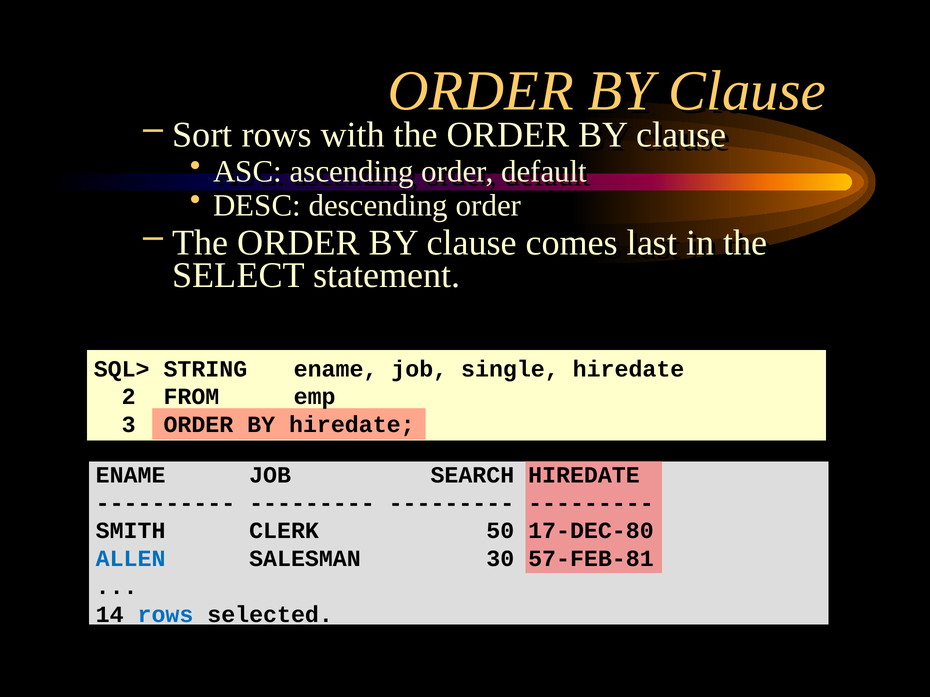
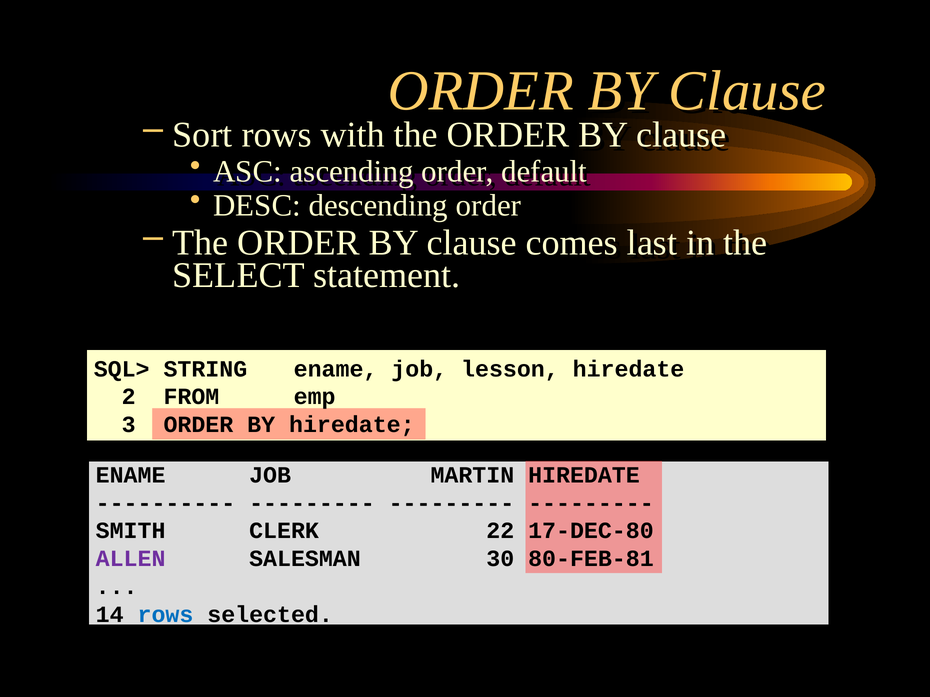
single: single -> lesson (510, 369)
SEARCH: SEARCH -> MARTIN (472, 475)
50: 50 -> 22 (500, 531)
ALLEN colour: blue -> purple (131, 559)
57-FEB-81: 57-FEB-81 -> 80-FEB-81 (591, 559)
